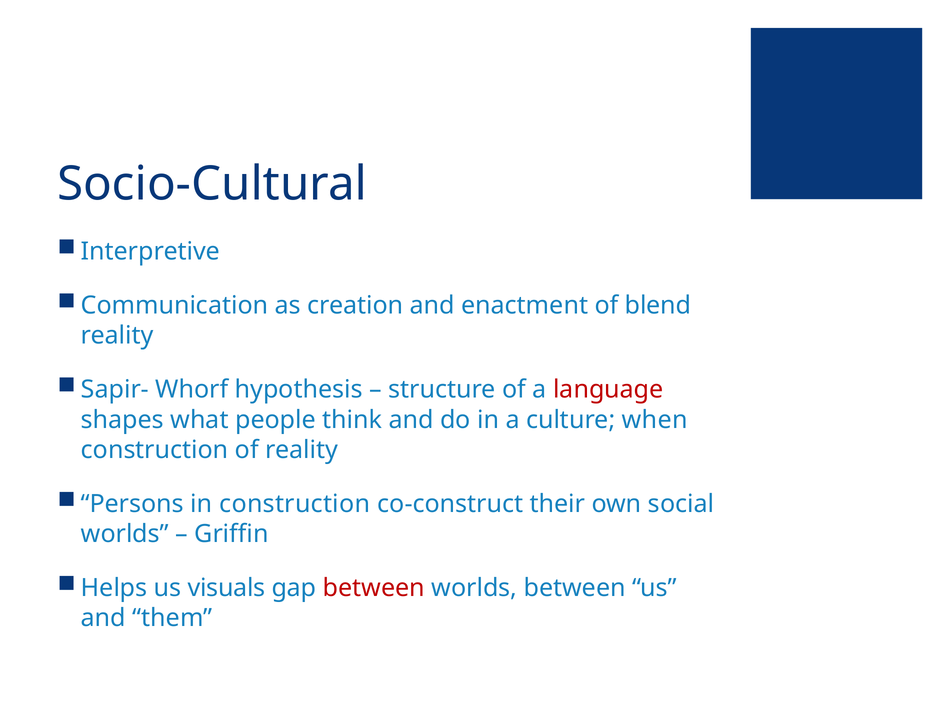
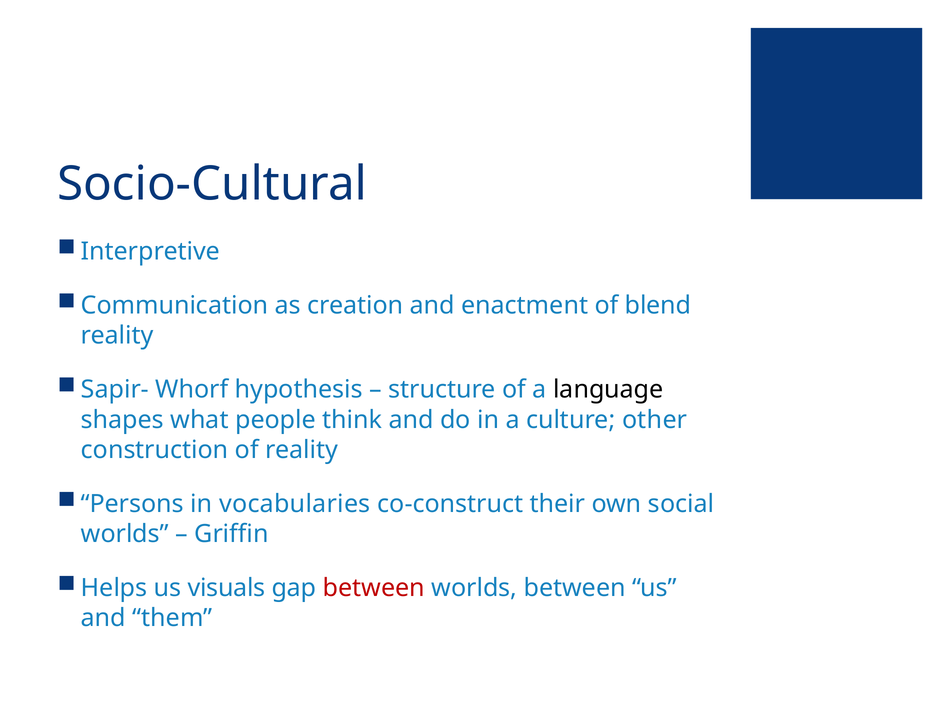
language colour: red -> black (608, 390)
when: when -> other (655, 420)
in construction: construction -> vocabularies (295, 504)
